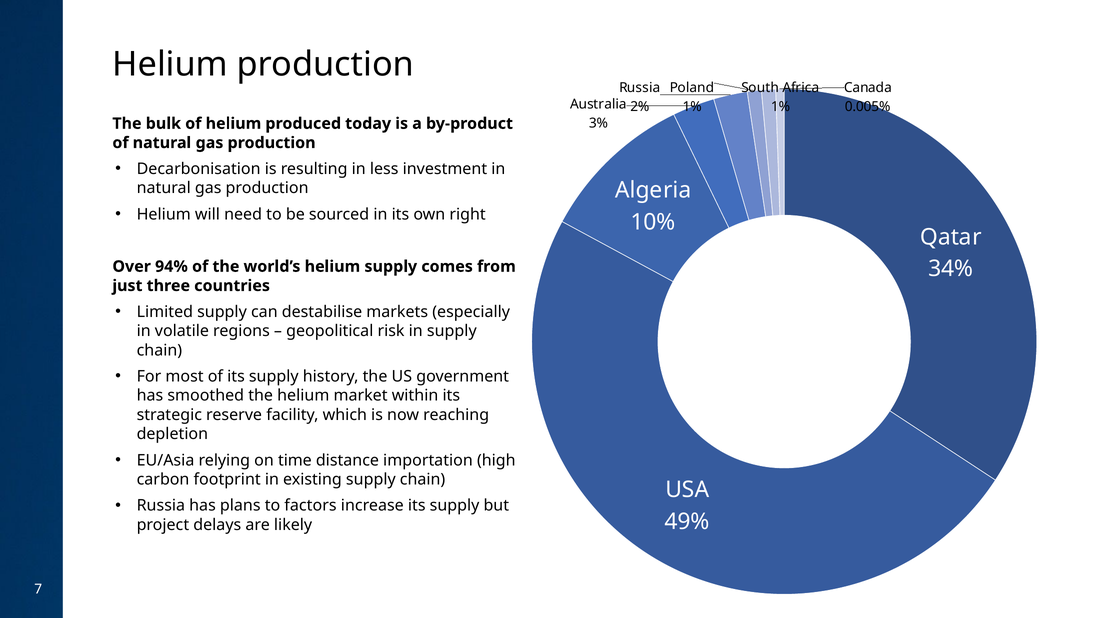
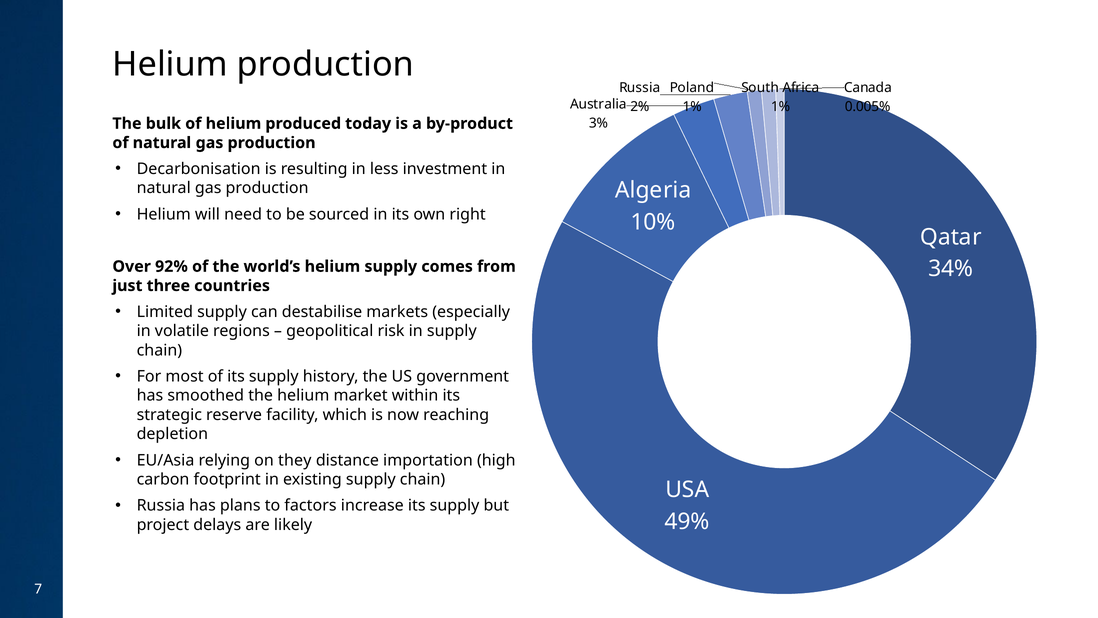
94%: 94% -> 92% (171, 266)
time: time -> they (295, 460)
